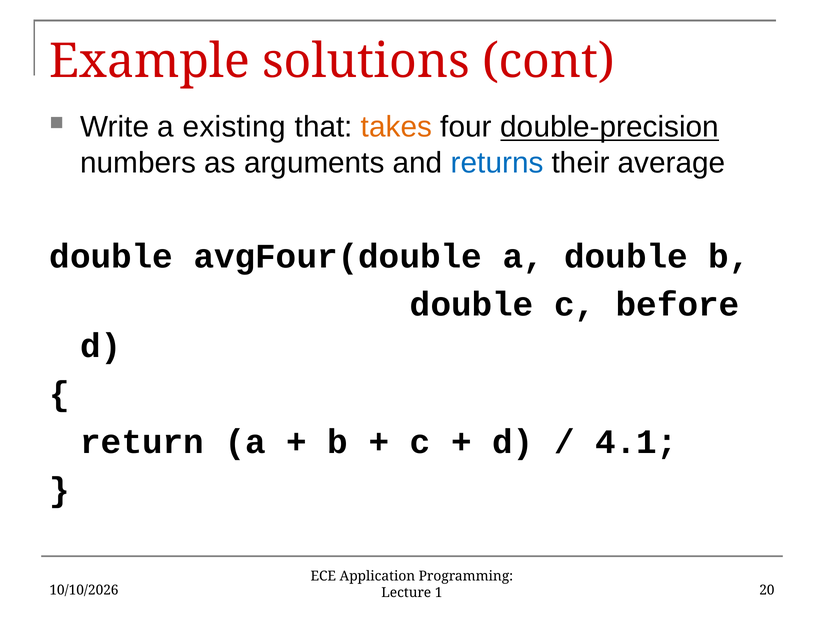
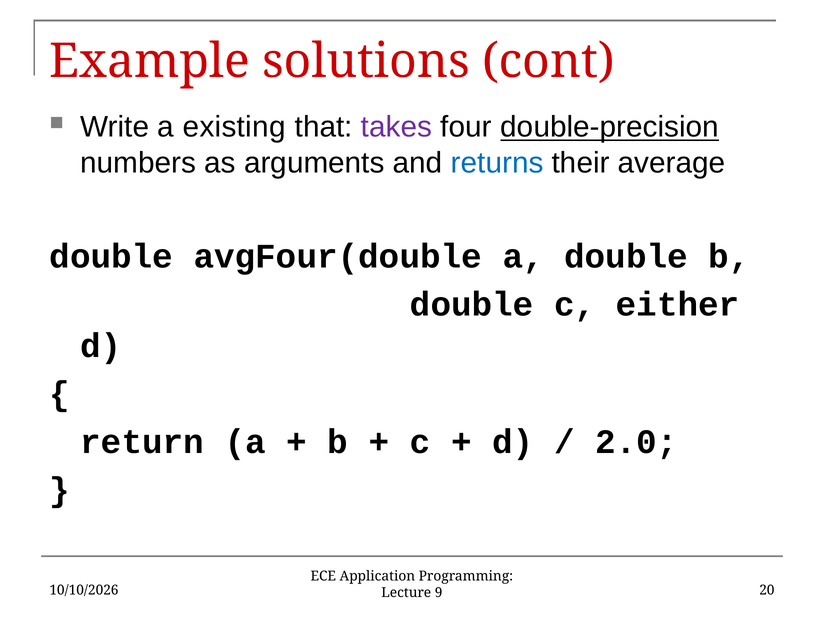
takes colour: orange -> purple (396, 127)
before: before -> either (678, 305)
4.1: 4.1 -> 2.0 (636, 442)
1: 1 -> 9 (439, 593)
